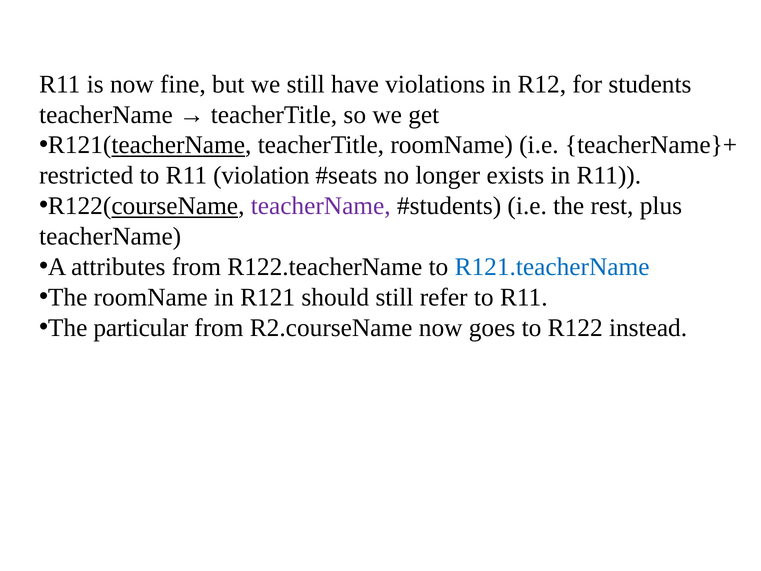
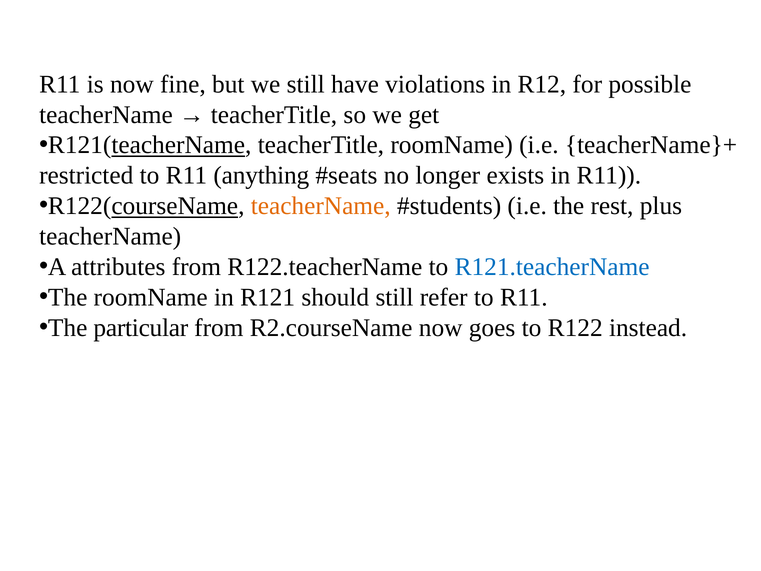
students: students -> possible (650, 84)
violation: violation -> anything (261, 175)
teacherName colour: purple -> orange (321, 206)
